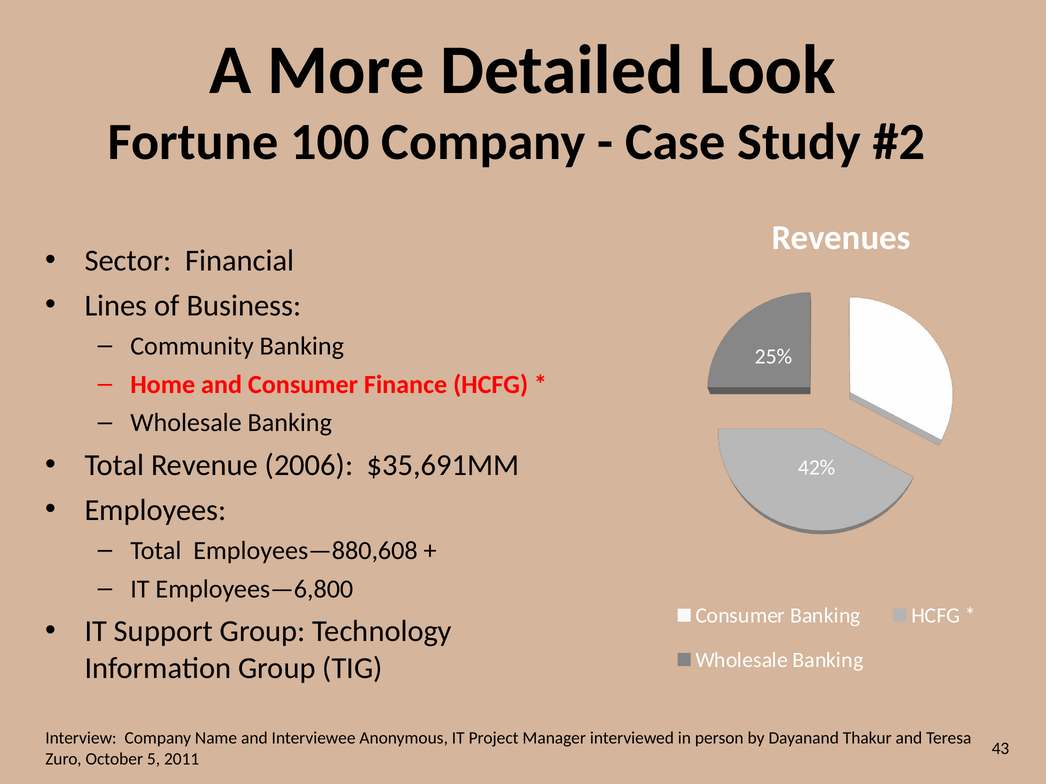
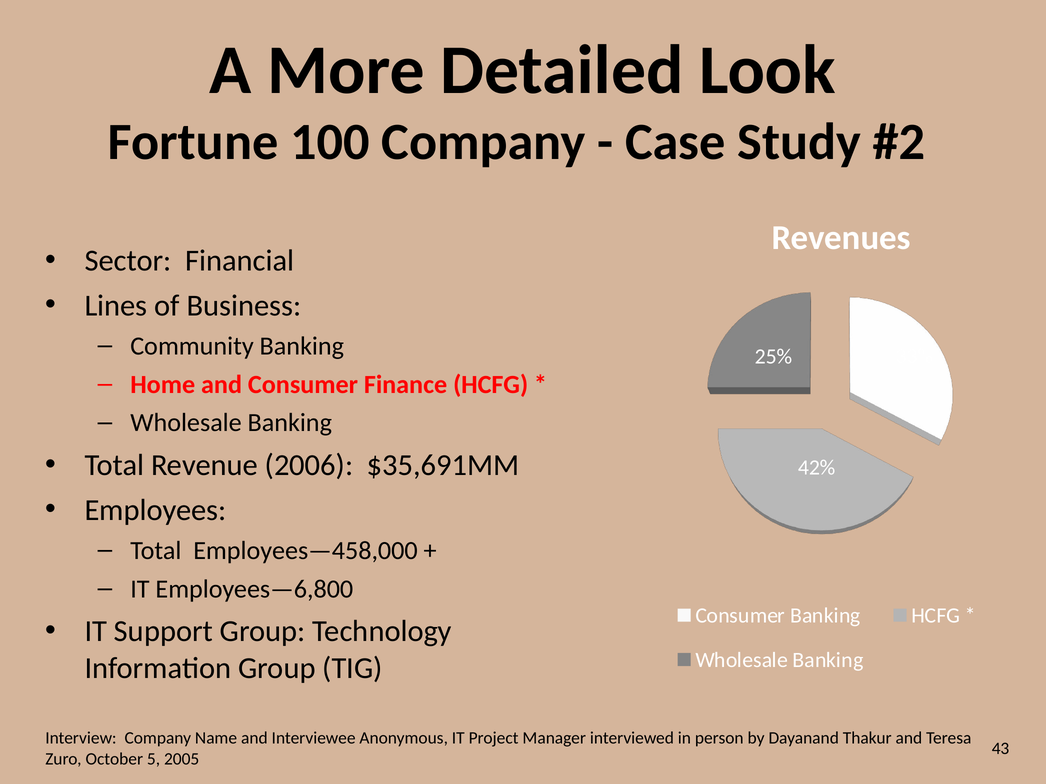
Employees—880,608: Employees—880,608 -> Employees—458,000 (305, 551)
2011: 2011 -> 2005 (182, 760)
